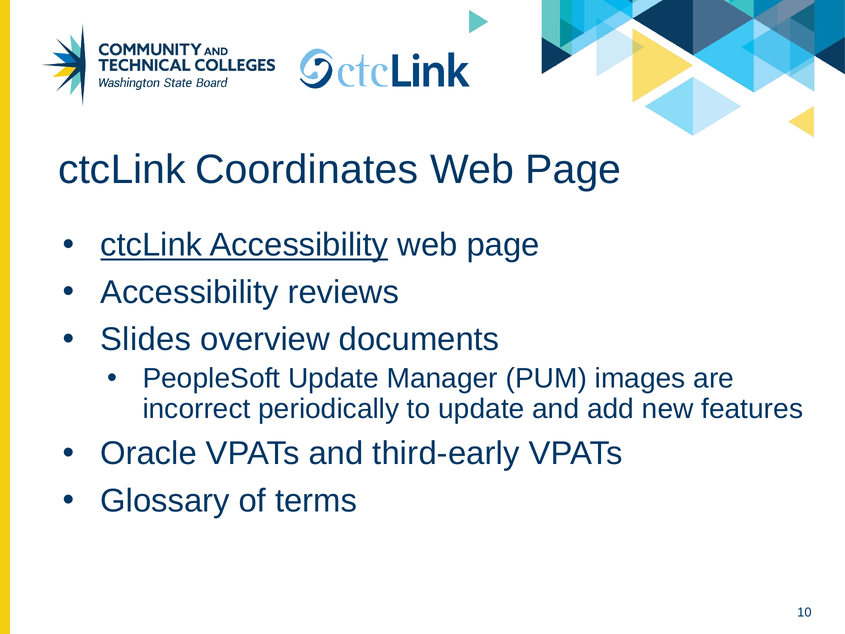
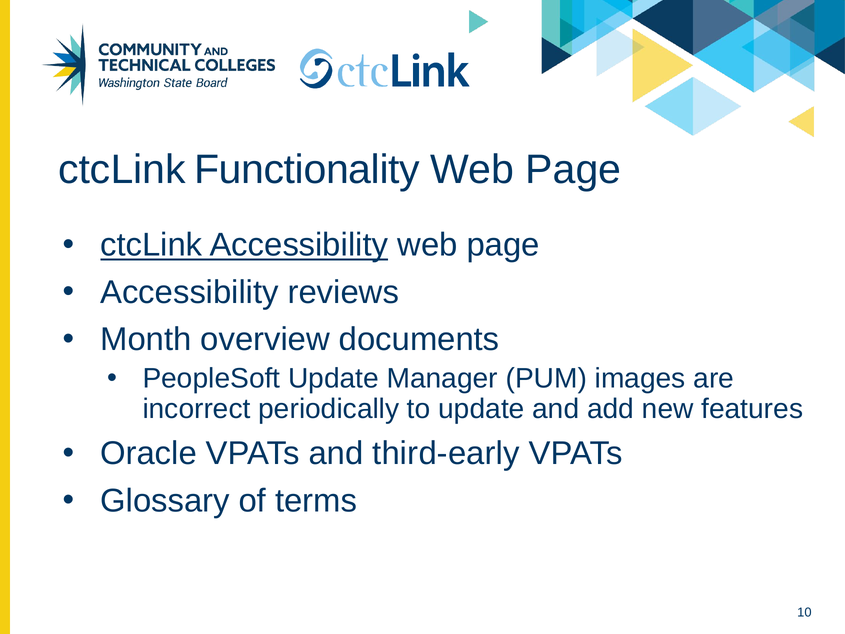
Coordinates: Coordinates -> Functionality (307, 169)
Slides: Slides -> Month (146, 339)
